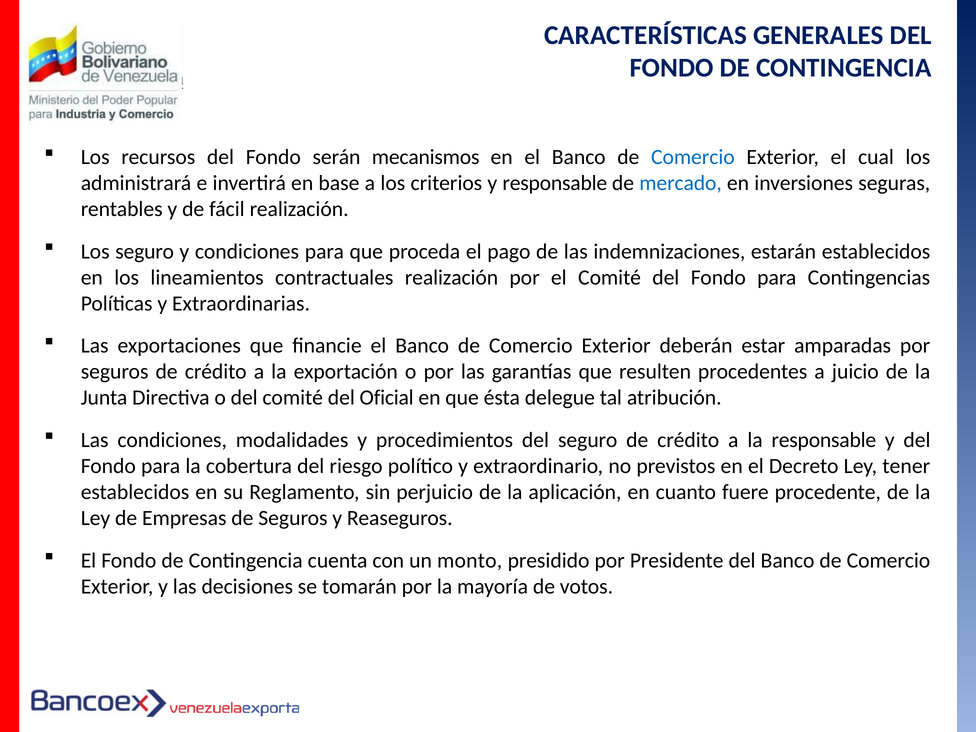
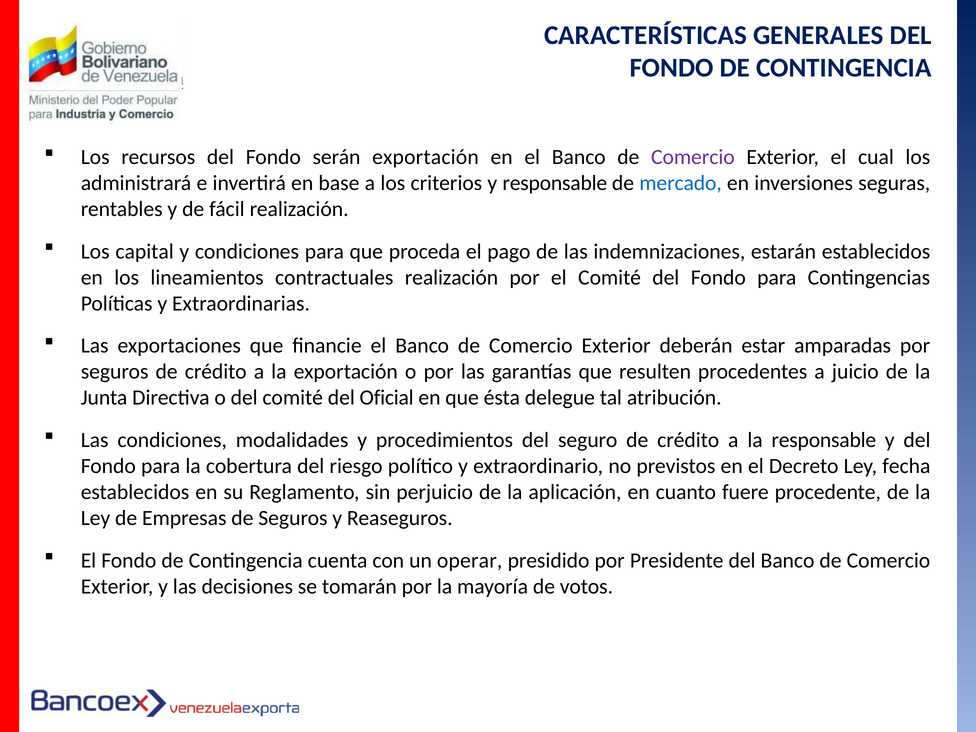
serán mecanismos: mecanismos -> exportación (425, 157)
Comercio colour: blue -> purple (693, 157)
Los seguro: seguro -> capital (145, 251)
tener: tener -> fecha (906, 466)
monto: monto -> operar (470, 560)
